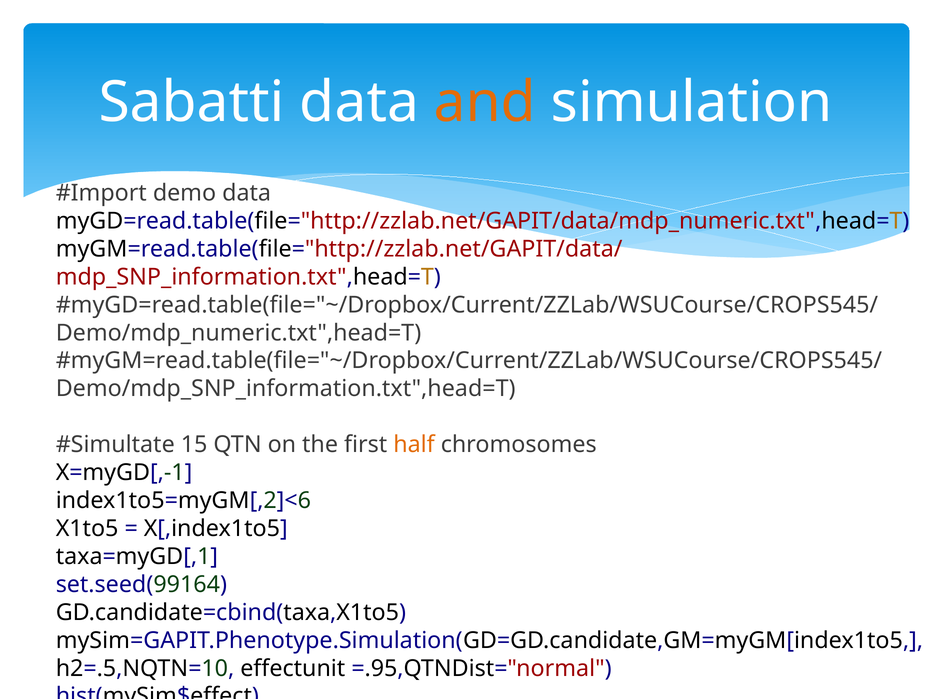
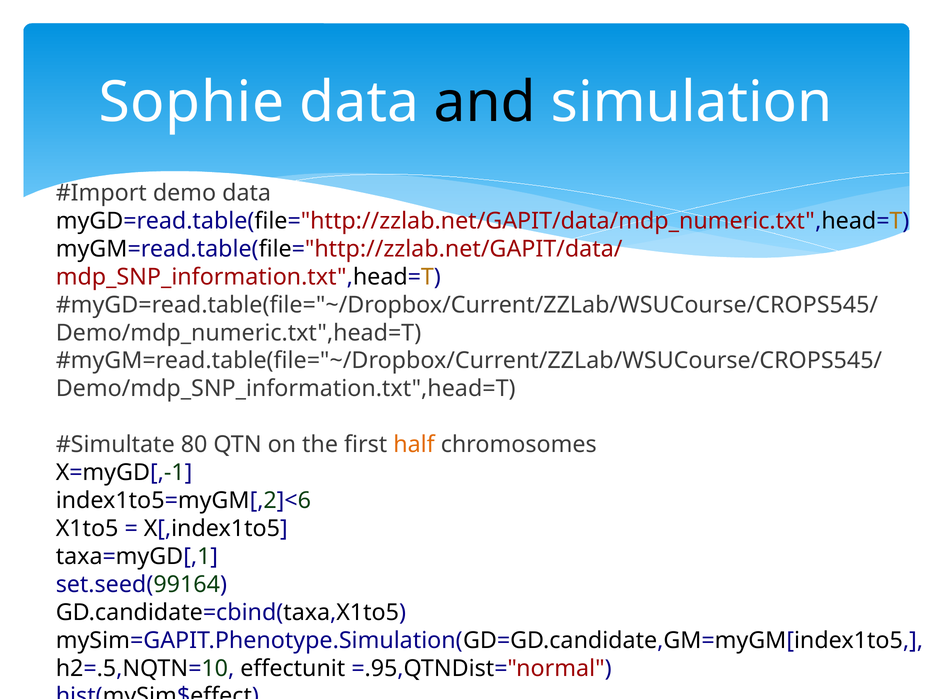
Sabatti: Sabatti -> Sophie (191, 102)
and colour: orange -> black (485, 102)
15: 15 -> 80 (194, 445)
